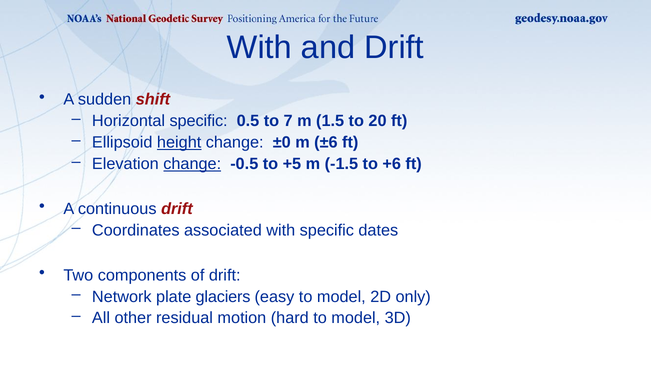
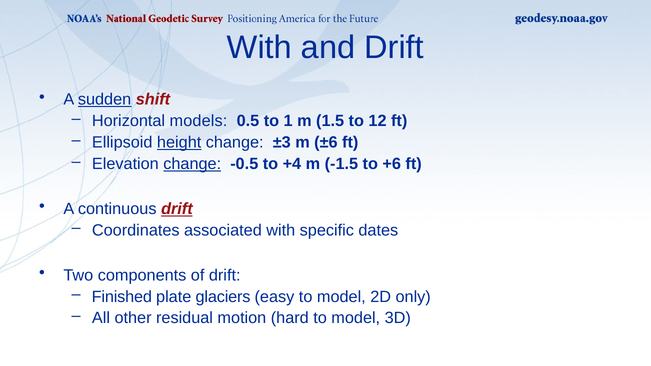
sudden underline: none -> present (105, 100)
Horizontal specific: specific -> models (198, 121)
7: 7 -> 1 (288, 121)
20: 20 -> 12 (378, 121)
±0: ±0 -> ±3 (282, 143)
+5: +5 -> +4 (292, 164)
drift underline: none -> present (177, 209)
Network: Network -> Finished (122, 297)
